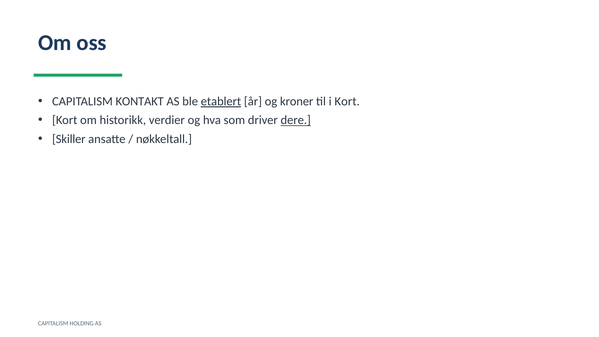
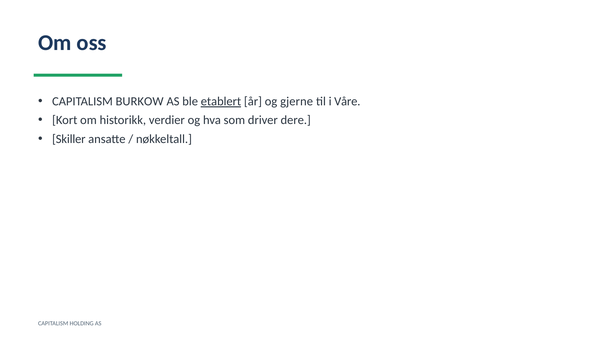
KONTAKT: KONTAKT -> BURKOW (140, 101)
kroner: kroner -> gjerne (297, 101)
i Kort: Kort -> Våre (347, 101)
dere underline: present -> none (296, 120)
